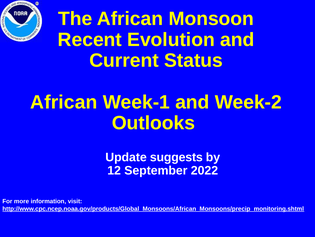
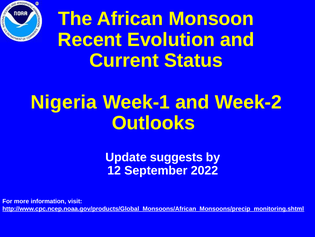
African: African -> Nigeria (64, 102)
